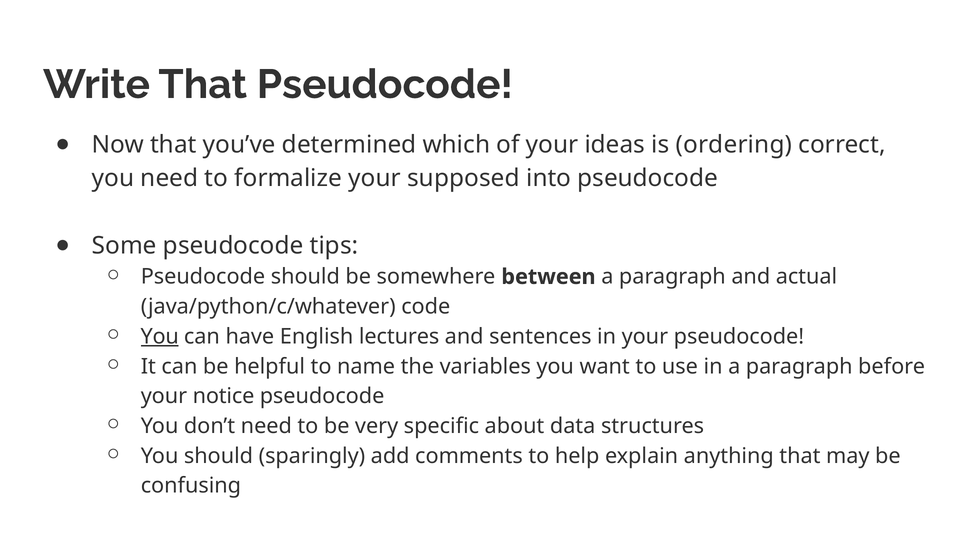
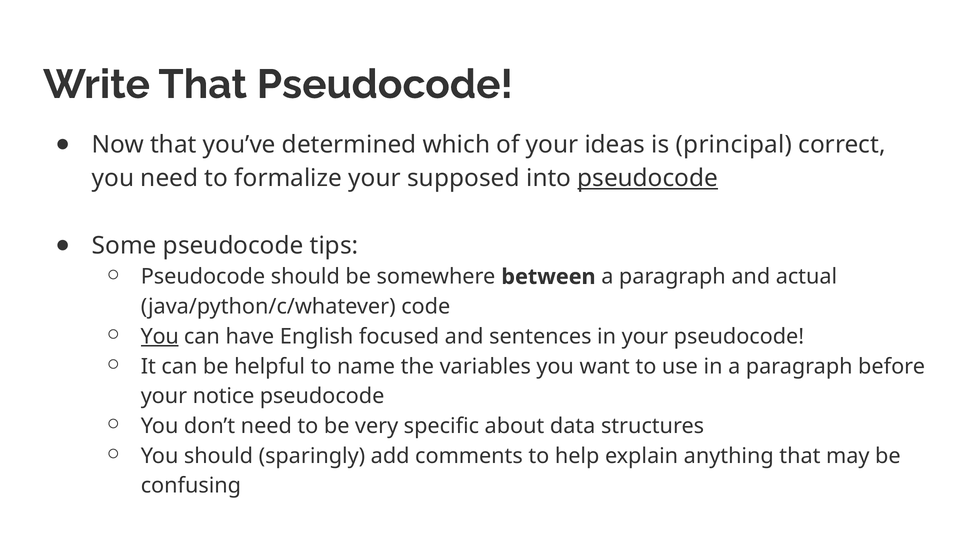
ordering: ordering -> principal (734, 145)
pseudocode underline: none -> present (648, 178)
lectures: lectures -> focused (399, 337)
